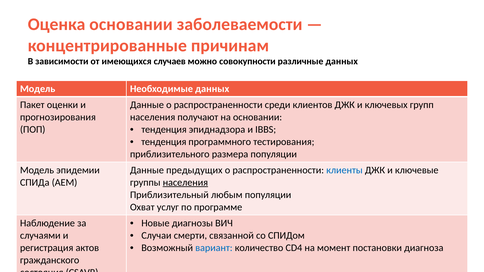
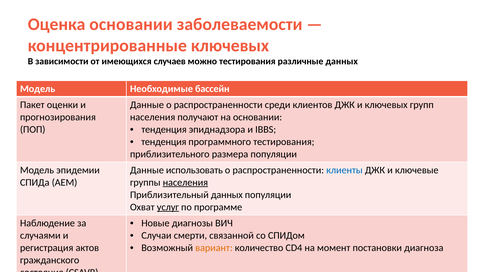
концентрированные причинам: причинам -> ключевых (230, 46)
можно совокупности: совокупности -> тестирования (247, 61)
Необходимые данных: данных -> бассейн (212, 89)
предыдущих: предыдущих -> использовать (194, 170)
Приблизительный любым: любым -> данных (227, 195)
услуг underline: none -> present (168, 207)
вариант colour: blue -> orange (214, 248)
